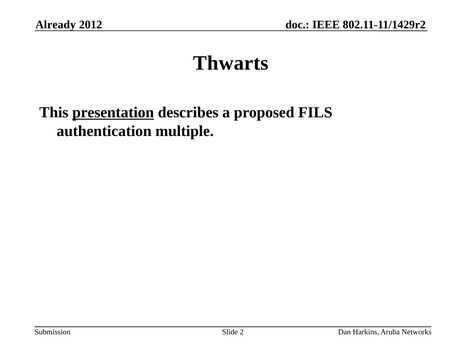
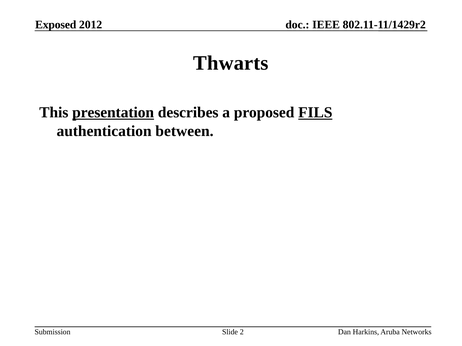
Already: Already -> Exposed (56, 25)
FILS underline: none -> present (315, 113)
multiple: multiple -> between (184, 131)
